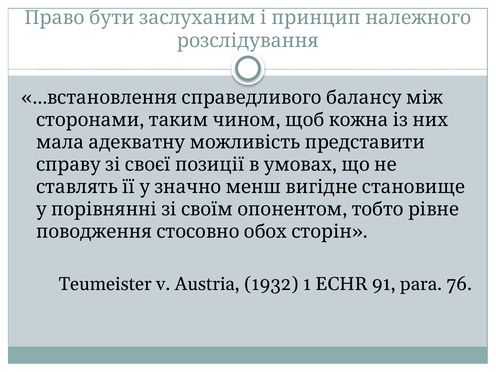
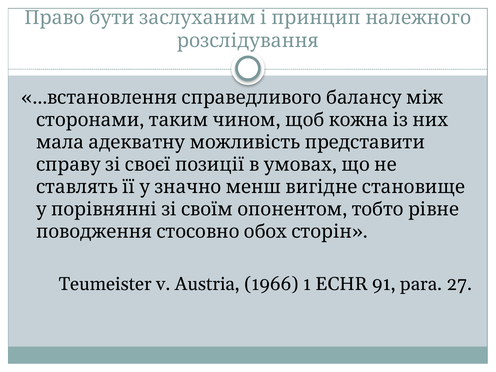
1932: 1932 -> 1966 (271, 284)
76: 76 -> 27 (460, 284)
